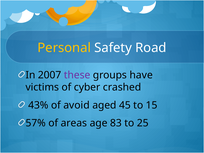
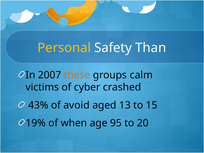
Road: Road -> Than (151, 48)
these colour: purple -> orange (77, 75)
have: have -> calm (141, 75)
45: 45 -> 13 (125, 105)
57%: 57% -> 19% (36, 123)
areas: areas -> when (74, 123)
83: 83 -> 95 (116, 123)
25: 25 -> 20 (143, 123)
